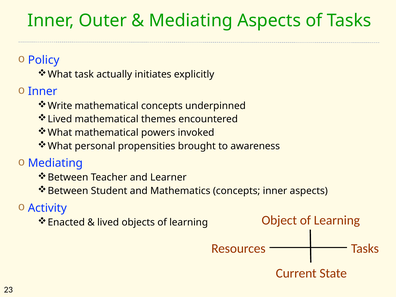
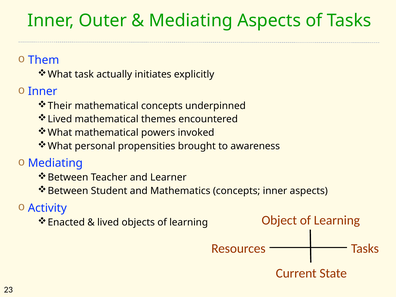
Policy: Policy -> Them (44, 60)
Write: Write -> Their (60, 106)
